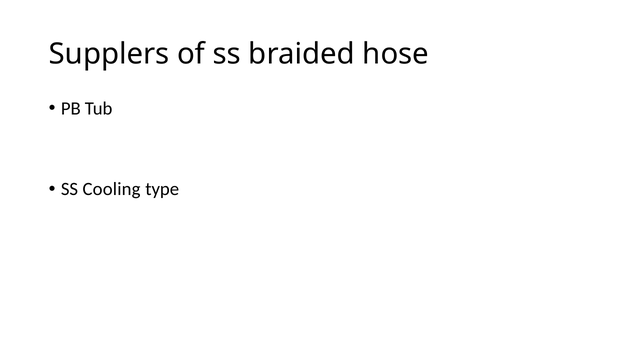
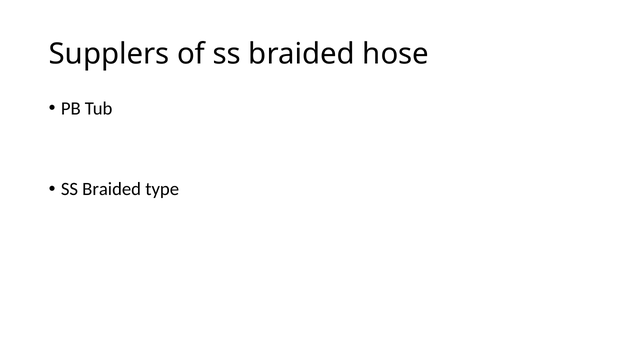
Cooling: Cooling -> Braided (112, 189)
